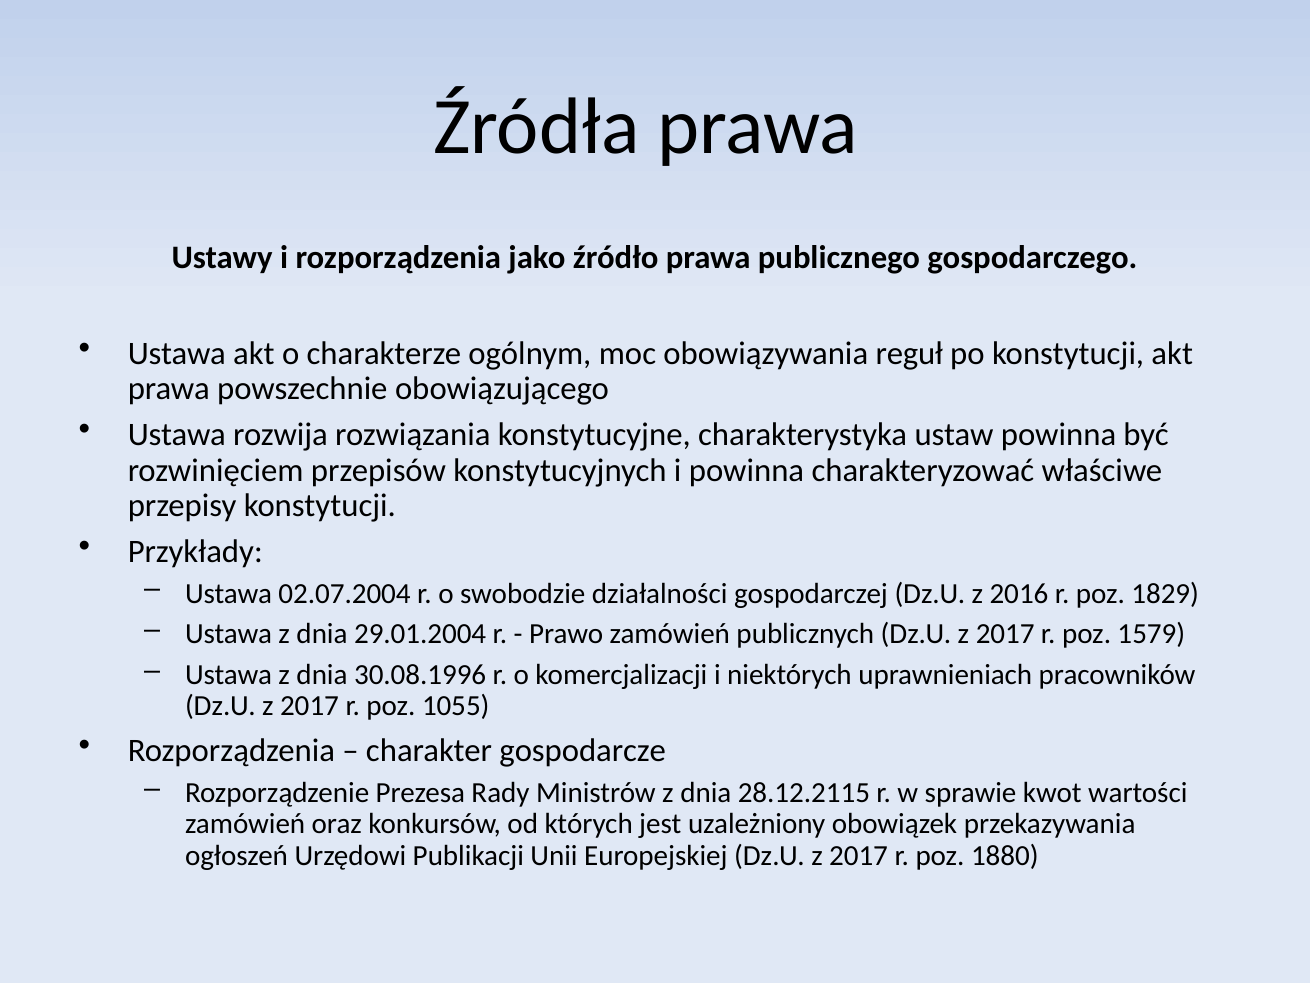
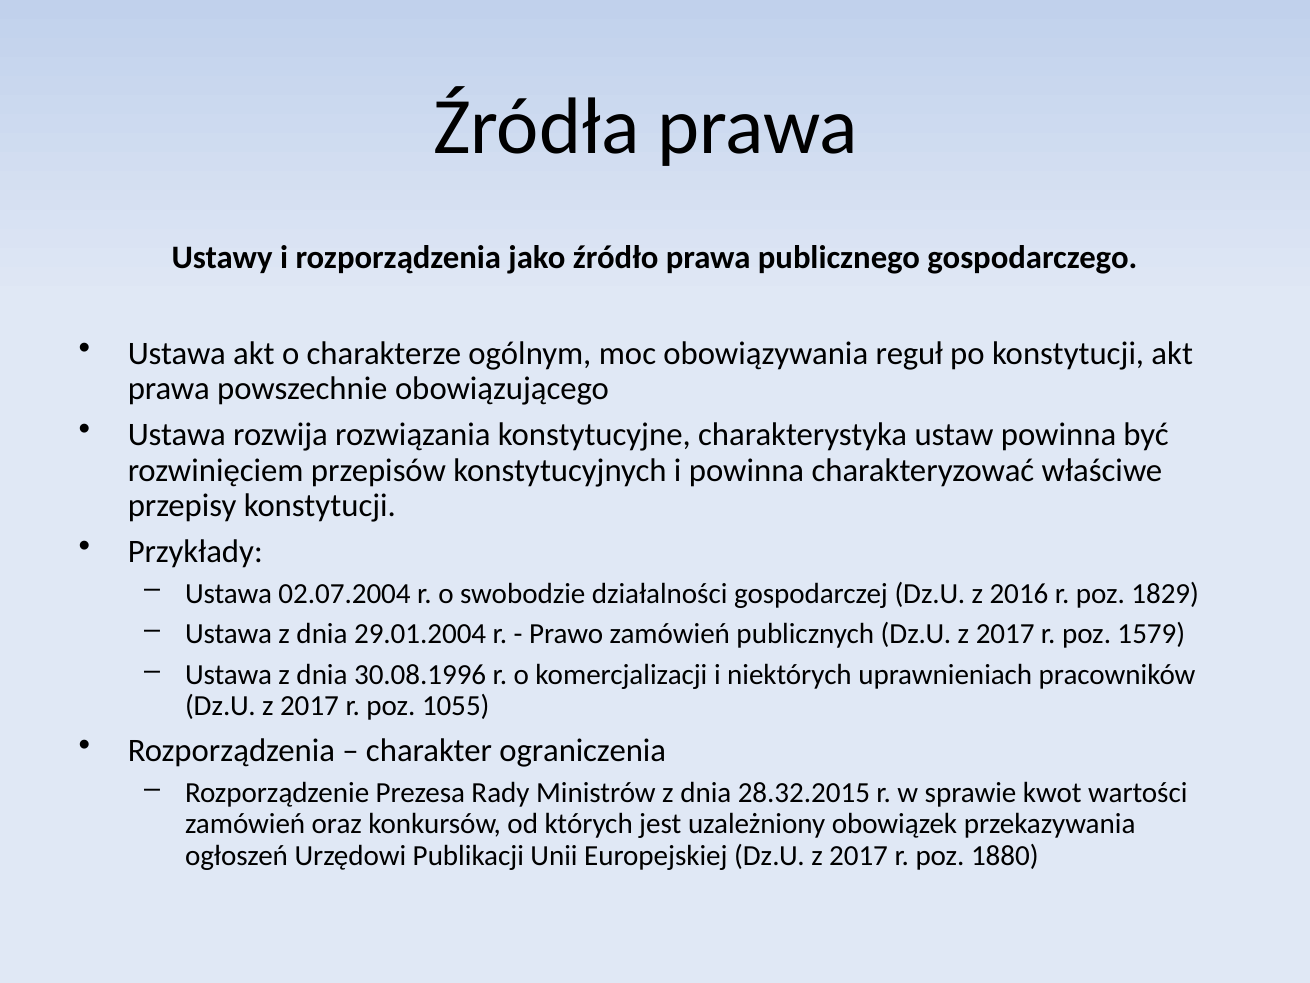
gospodarcze: gospodarcze -> ograniczenia (583, 750)
28.12.2115: 28.12.2115 -> 28.32.2015 (804, 792)
